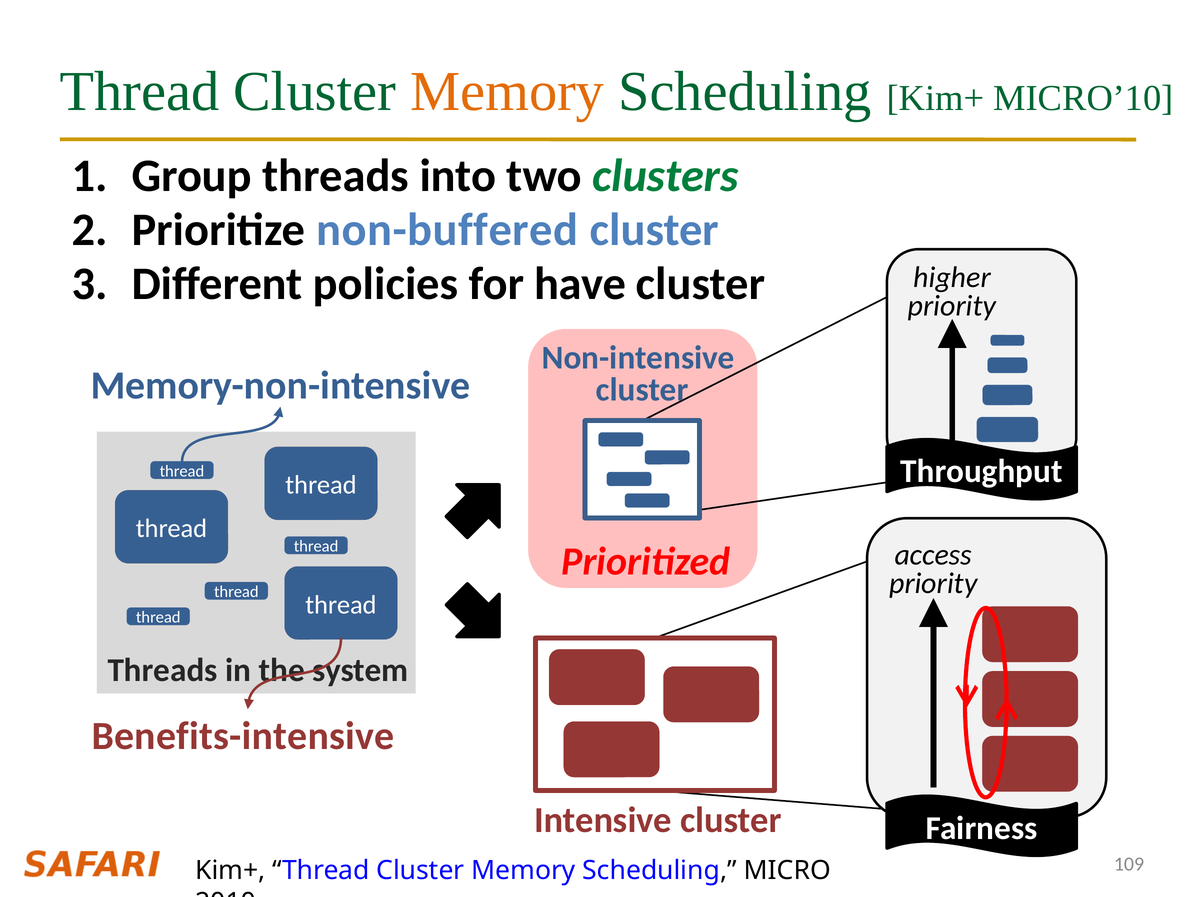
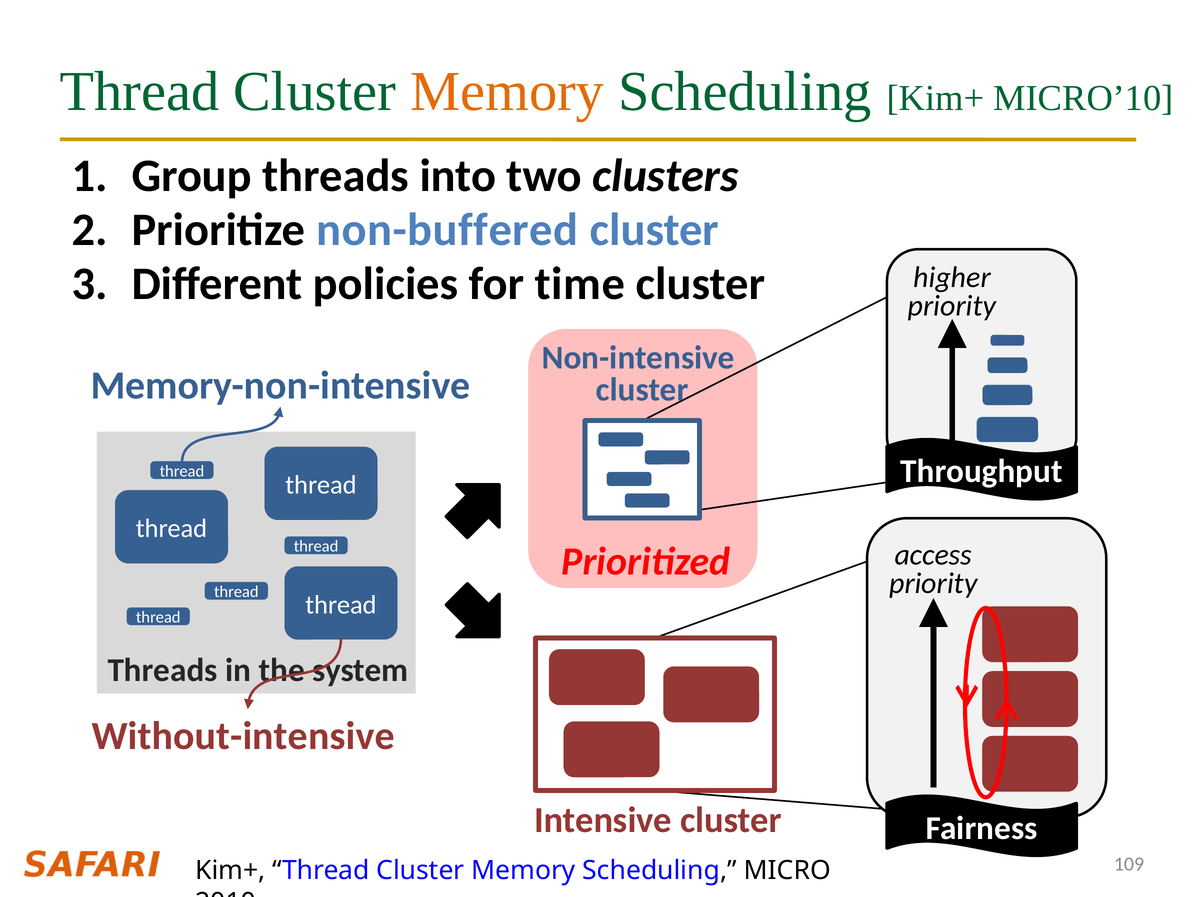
clusters colour: green -> black (665, 176)
have: have -> time (580, 284)
Benefits-intensive: Benefits-intensive -> Without-intensive (243, 736)
